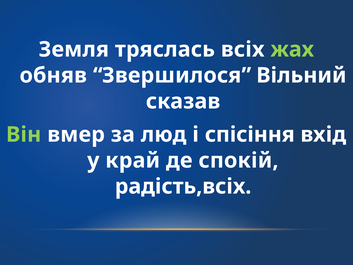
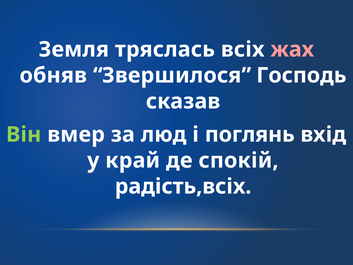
жах colour: light green -> pink (292, 49)
Вільний: Вільний -> Господь (301, 75)
спісіння: спісіння -> поглянь (250, 134)
